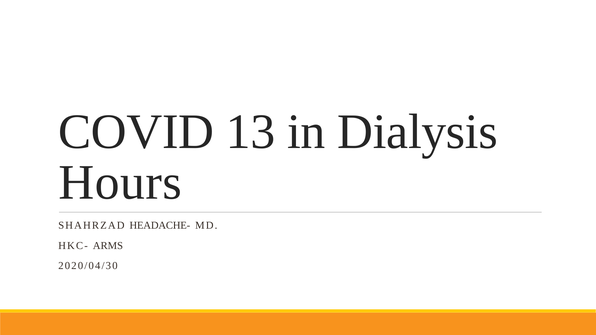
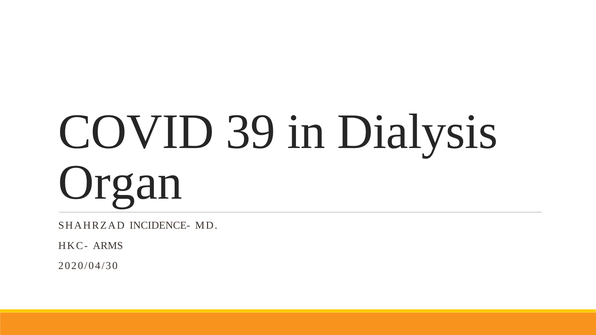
13: 13 -> 39 (251, 132)
Hours: Hours -> Organ (120, 183)
HEADACHE-: HEADACHE- -> INCIDENCE- (160, 226)
